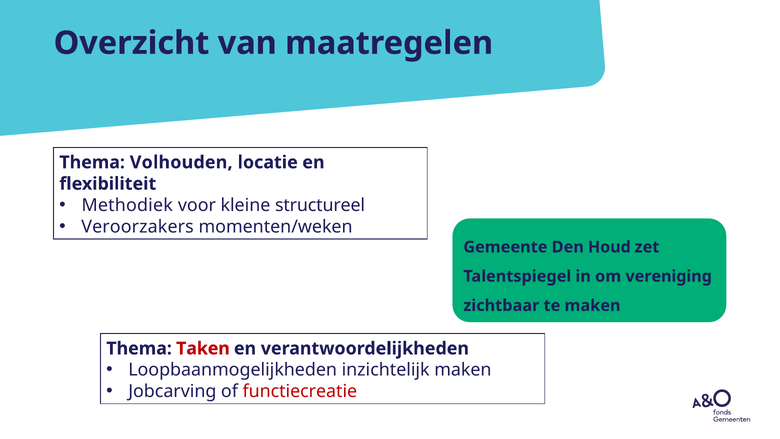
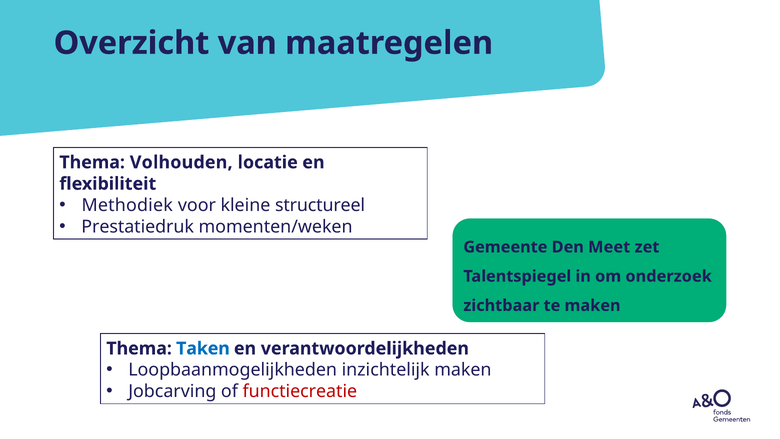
Veroorzakers: Veroorzakers -> Prestatiedruk (138, 227)
Houd: Houd -> Meet (609, 247)
vereniging: vereniging -> onderzoek (669, 276)
Taken colour: red -> blue (203, 348)
